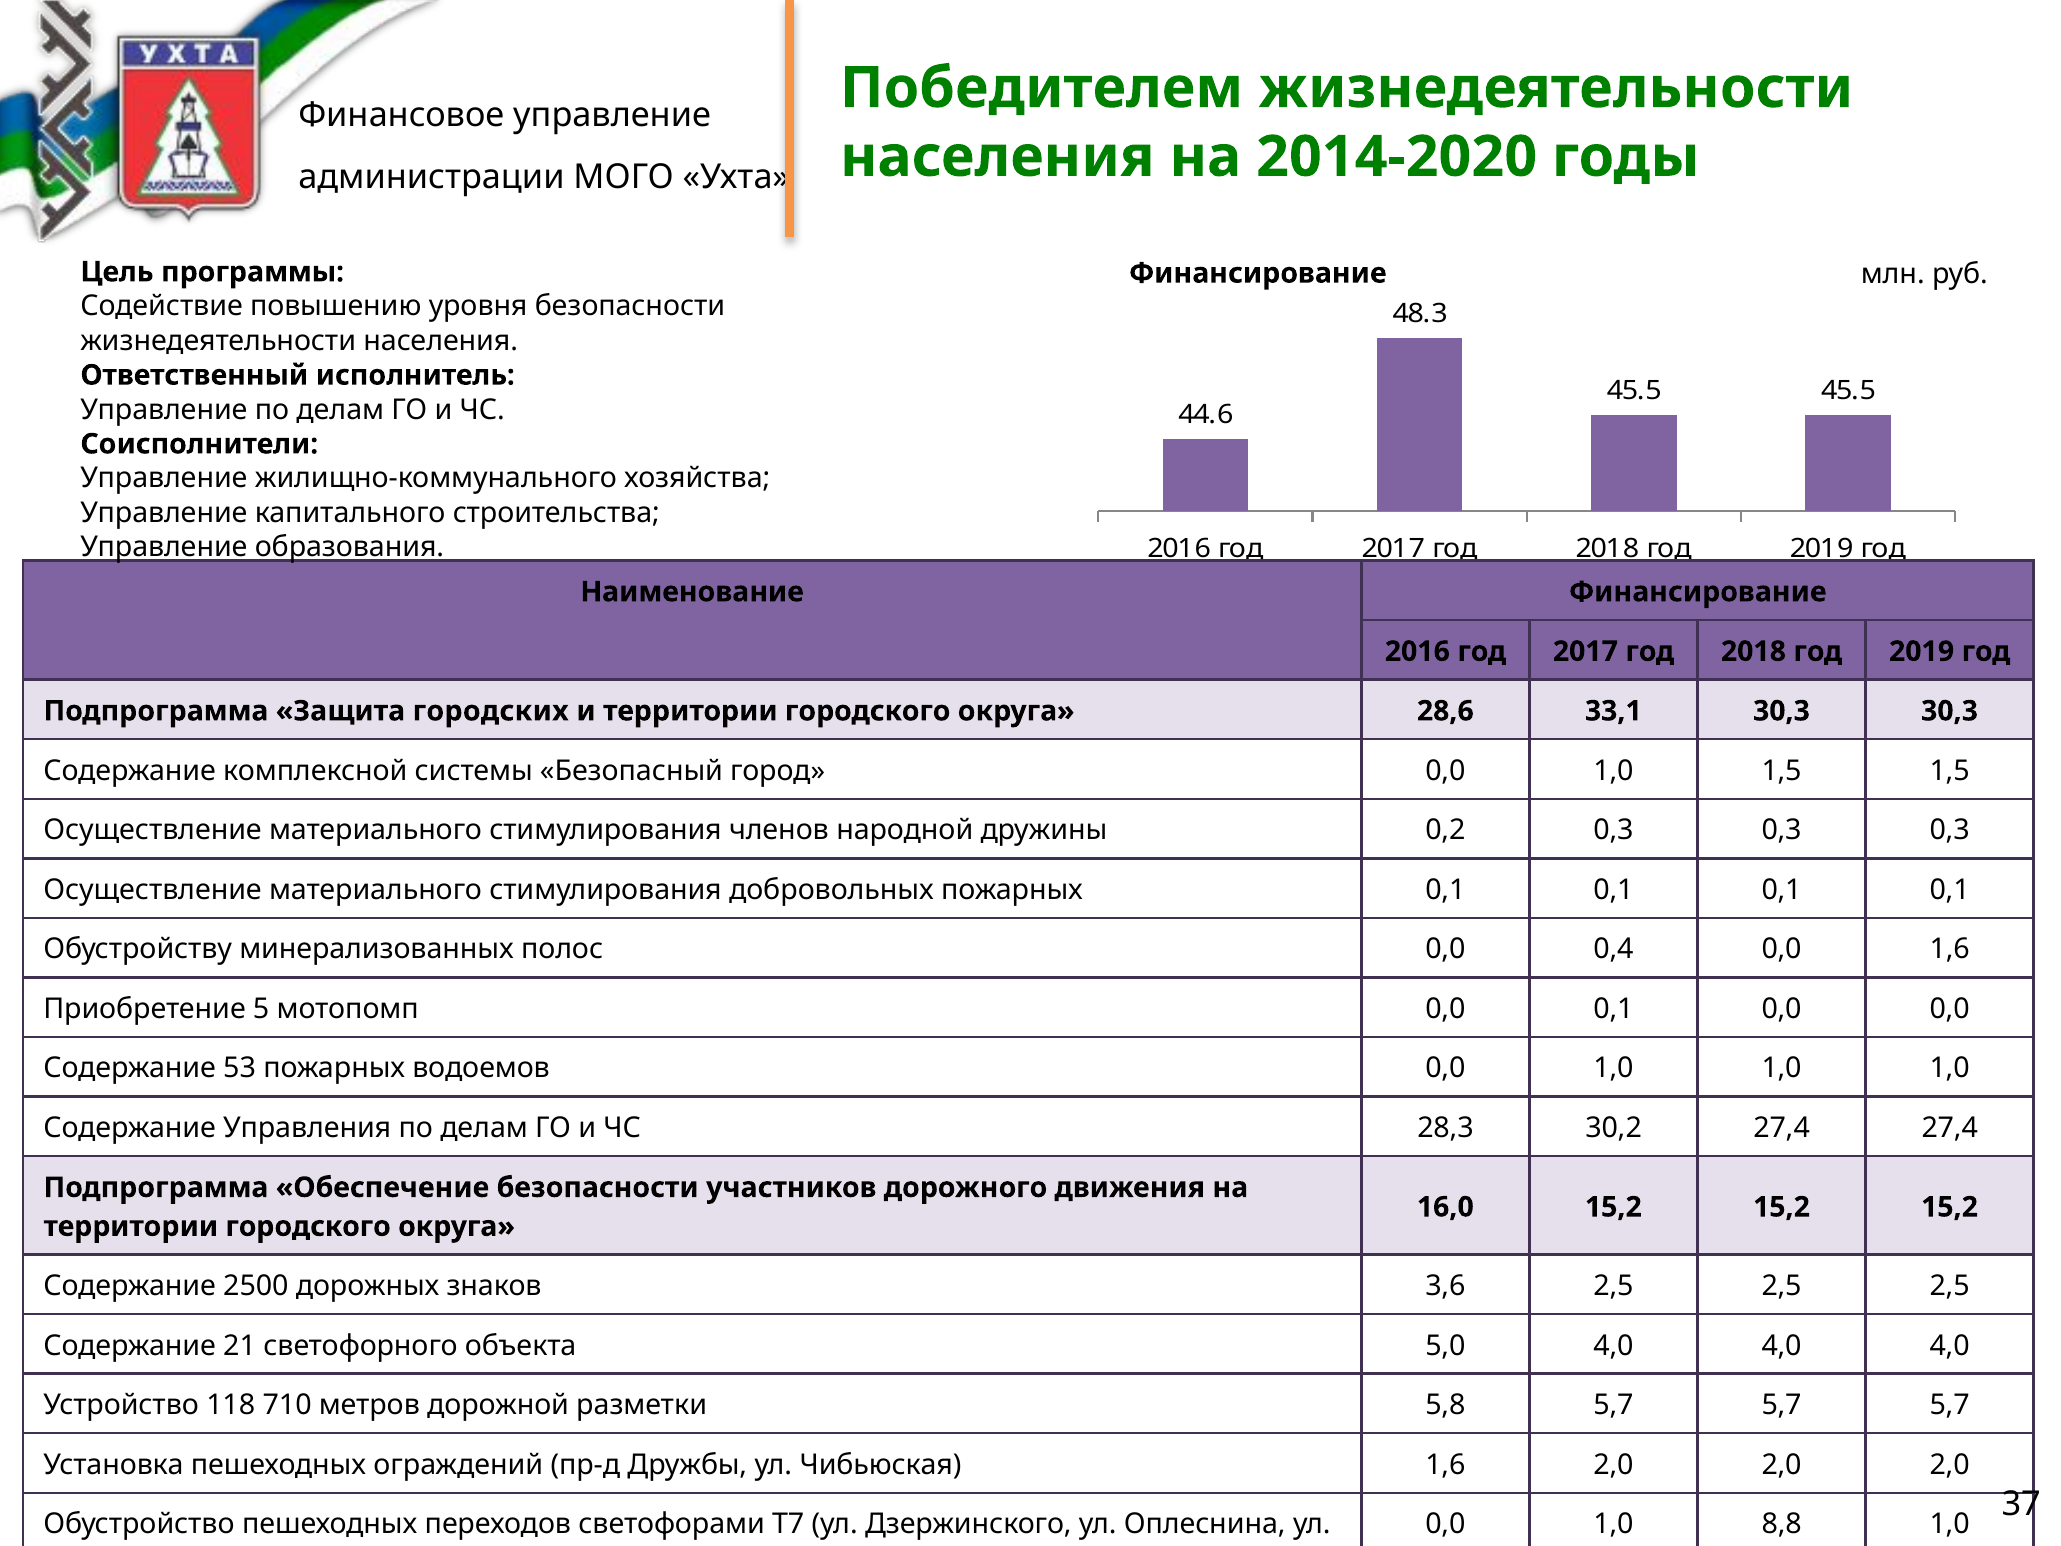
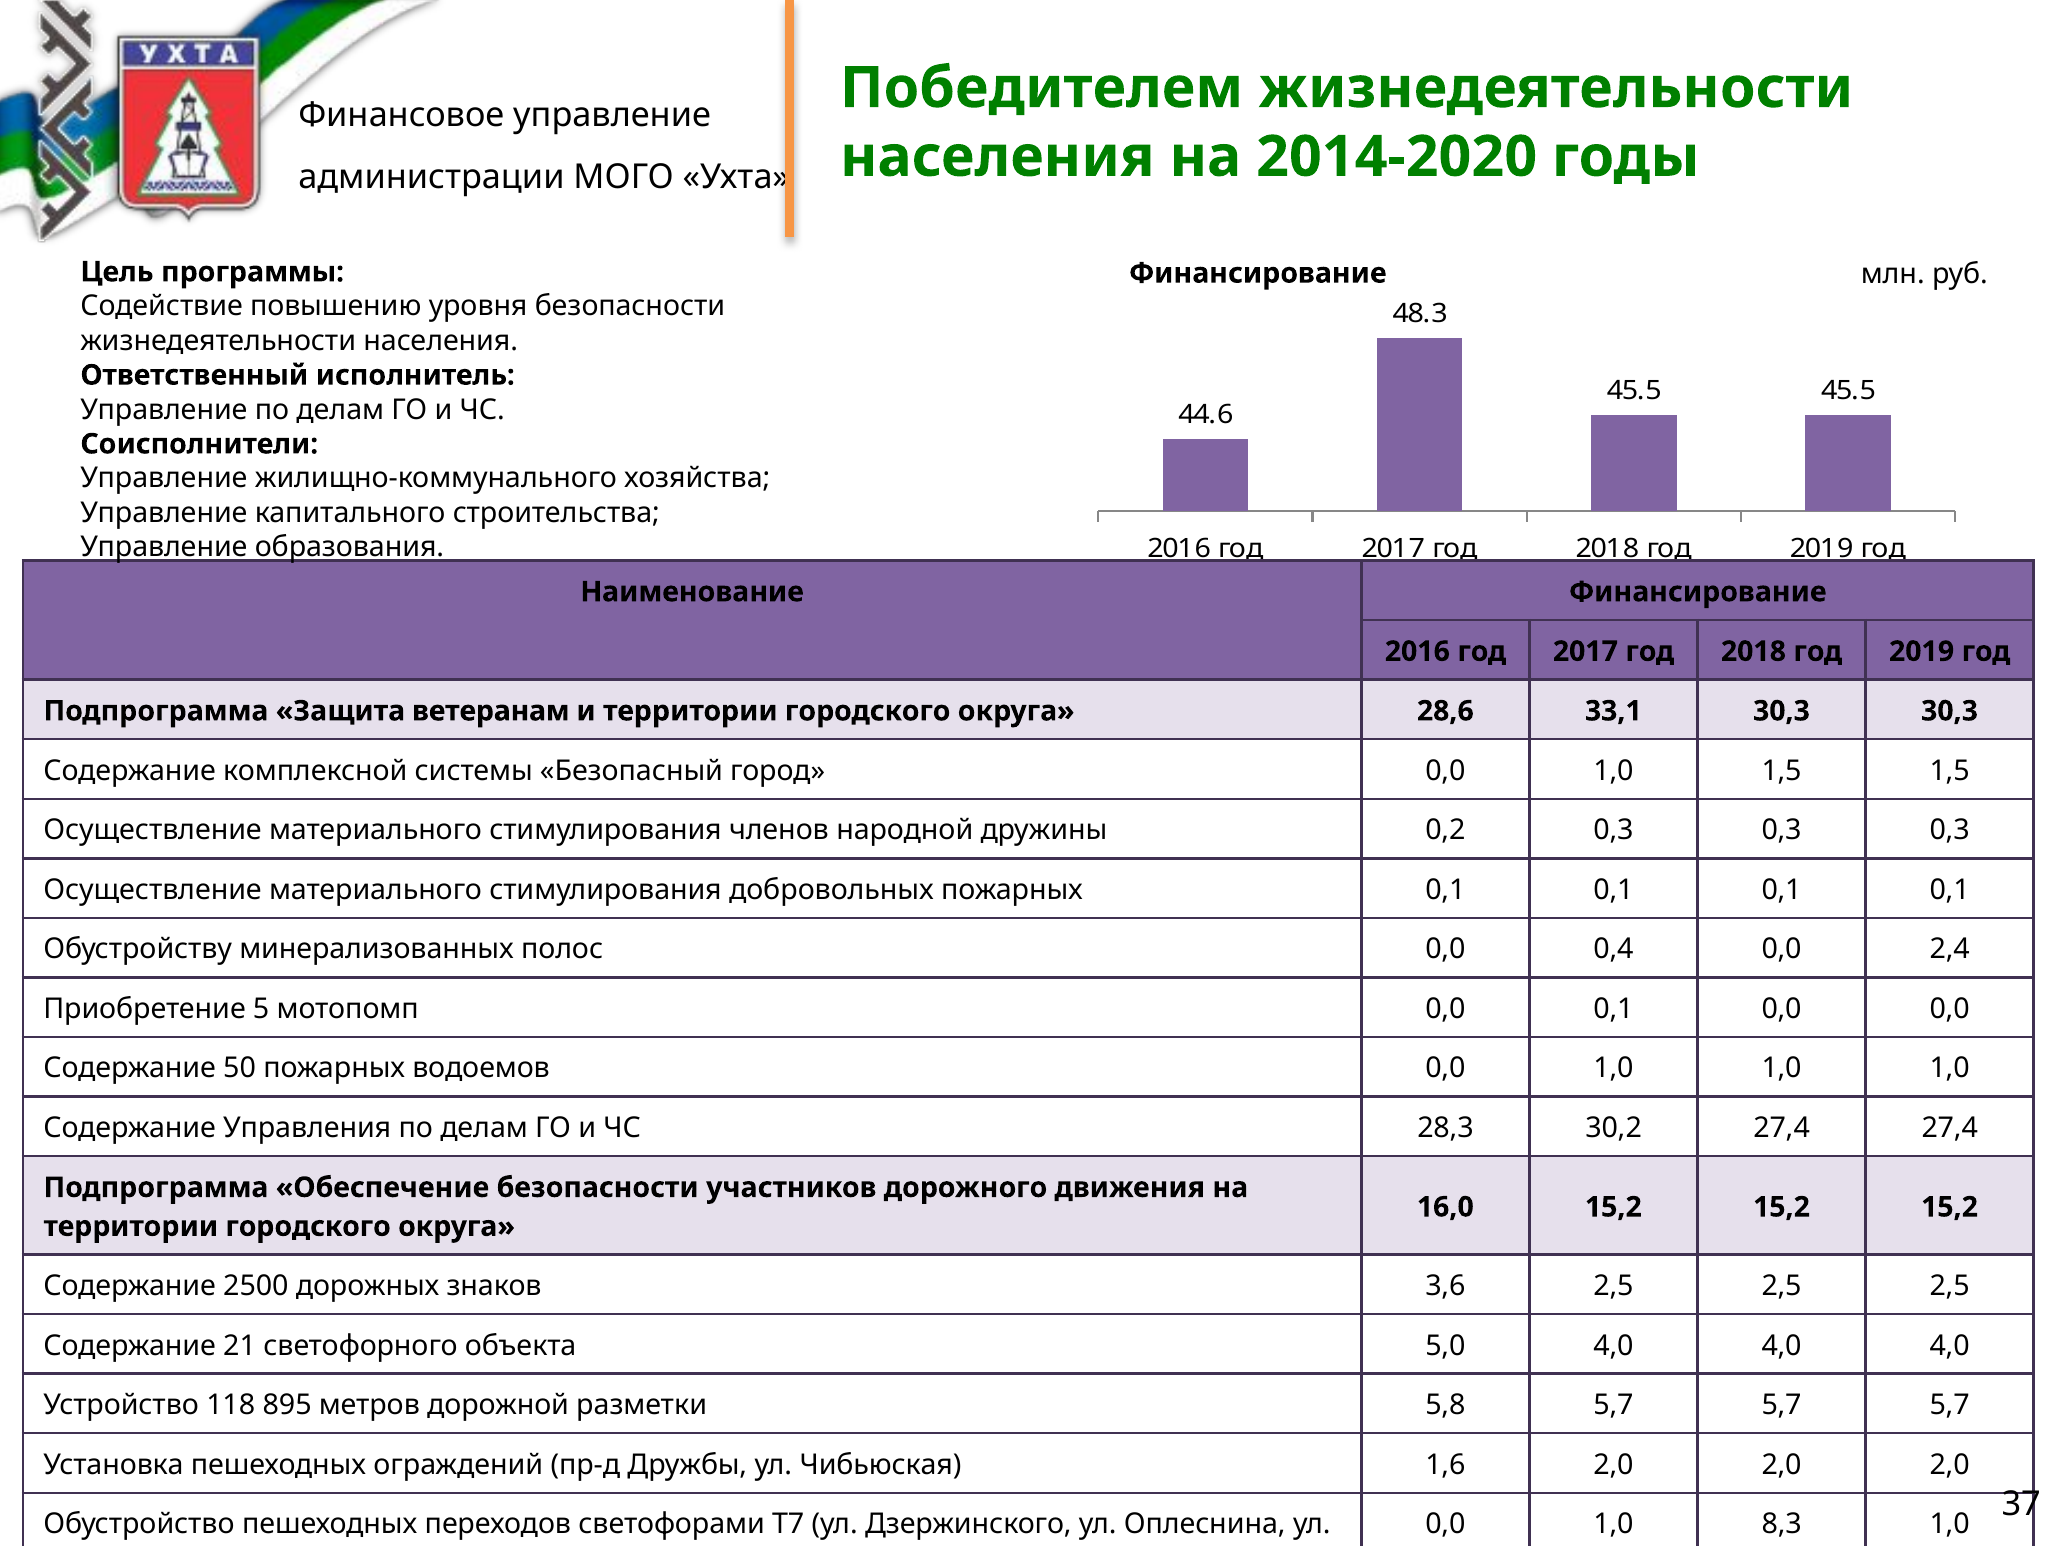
городских: городских -> ветеранам (491, 711)
0,0 1,6: 1,6 -> 2,4 (1950, 949)
53: 53 -> 50 (240, 1068)
710: 710 -> 895 (287, 1405)
8,8: 8,8 -> 8,3 (1782, 1524)
